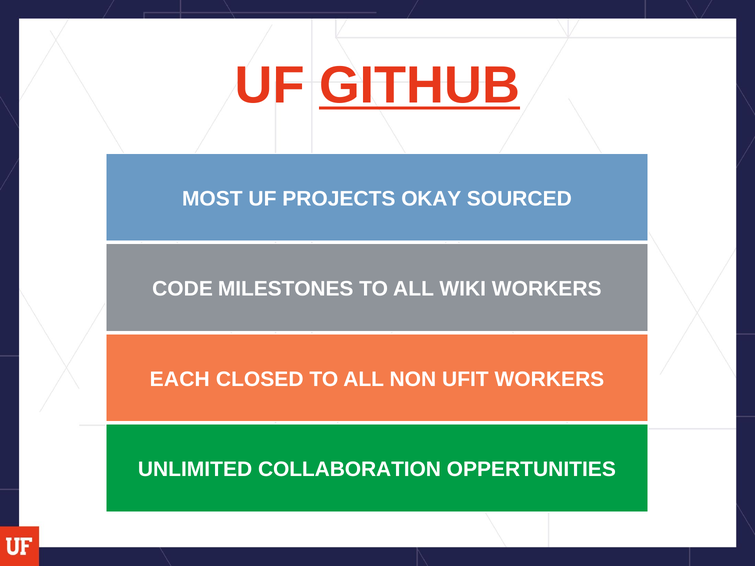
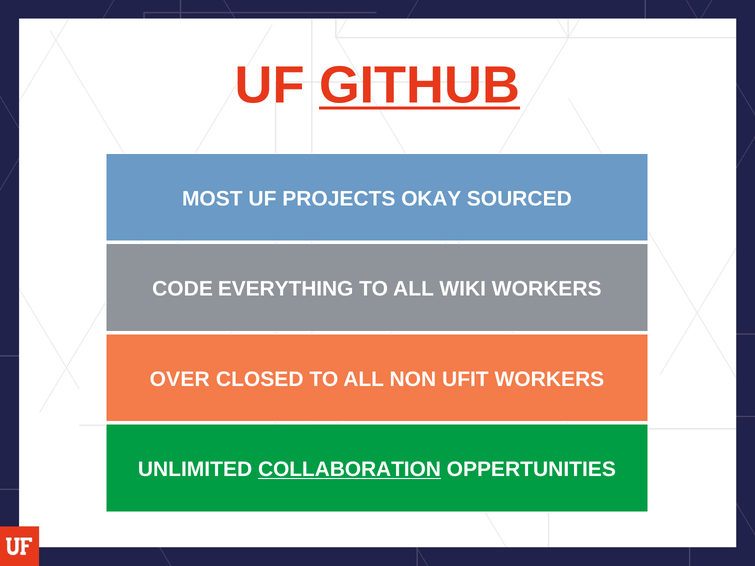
MILESTONES: MILESTONES -> EVERYTHING (286, 289)
EACH: EACH -> OVER (180, 379)
COLLABORATION underline: none -> present (349, 470)
